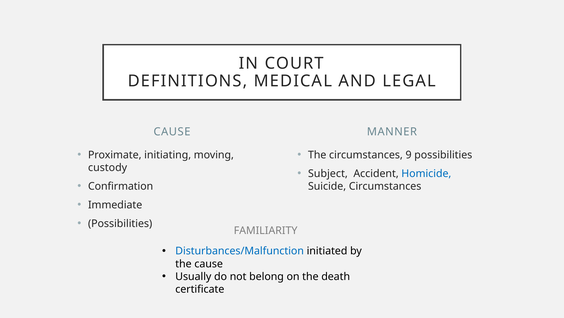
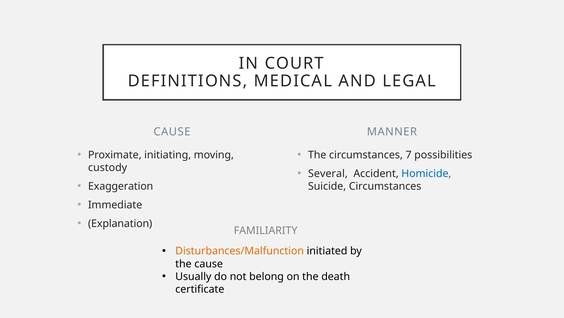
9: 9 -> 7 (409, 155)
Subject: Subject -> Several (328, 173)
Confirmation: Confirmation -> Exaggeration (121, 186)
Possibilities: Possibilities -> Explanation (120, 223)
Disturbances/Malfunction colour: blue -> orange (240, 251)
